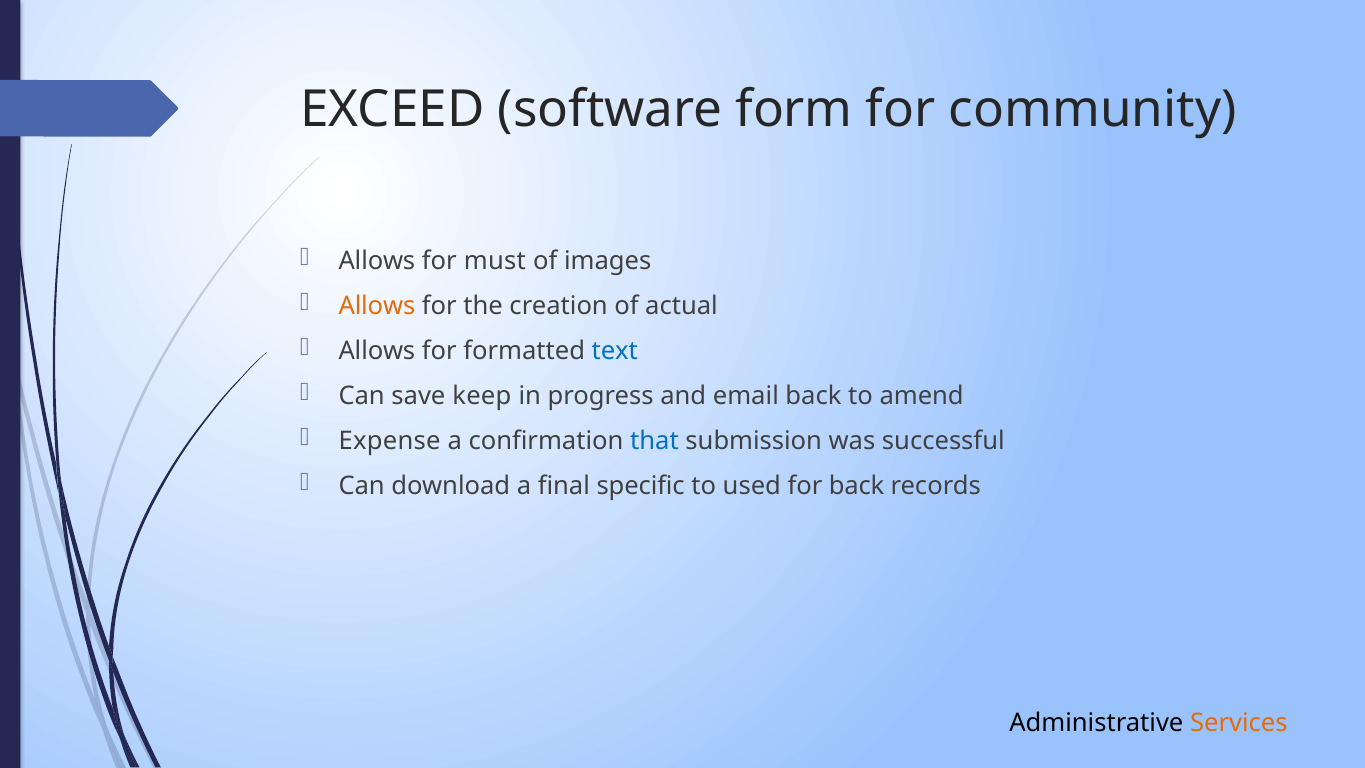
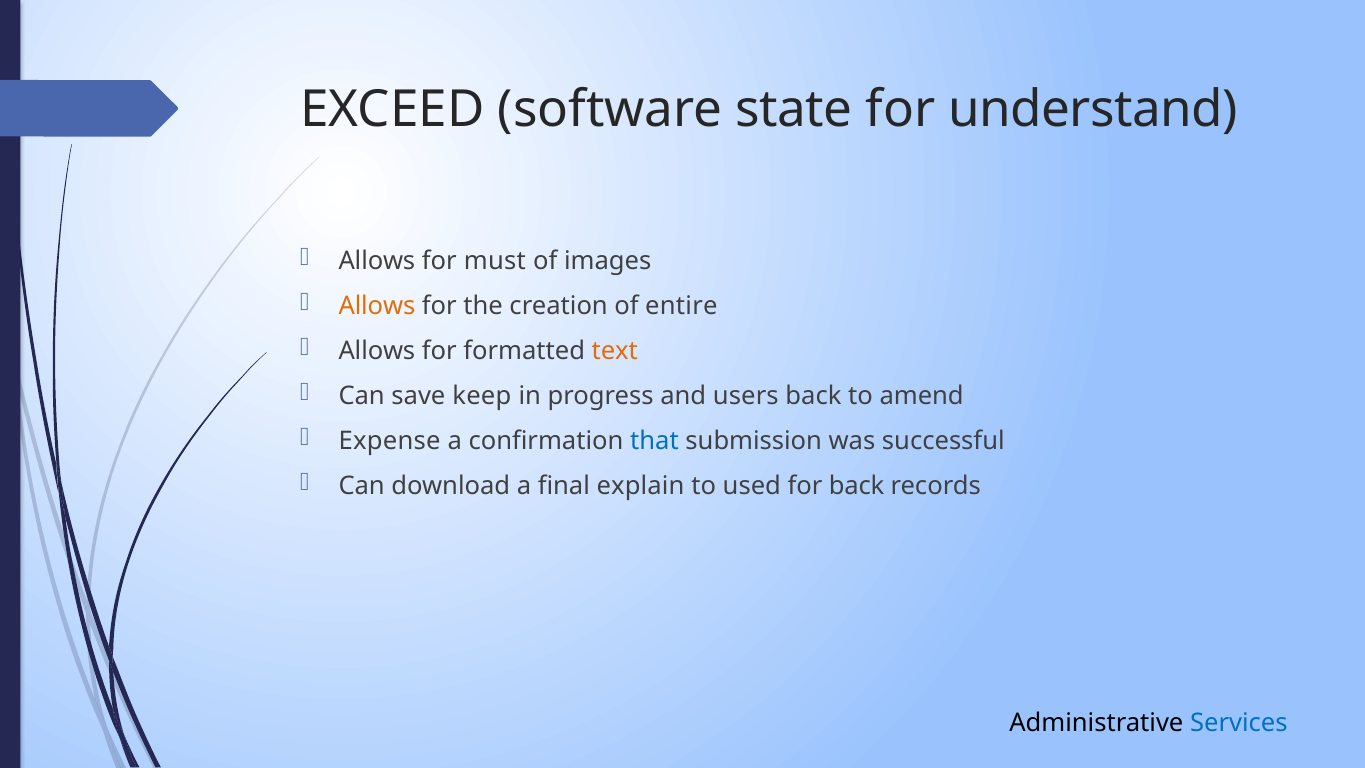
form: form -> state (794, 109)
community: community -> understand (1093, 109)
actual: actual -> entire (681, 306)
text colour: blue -> orange (615, 351)
email: email -> users (746, 396)
specific: specific -> explain (641, 486)
Services colour: orange -> blue (1239, 723)
